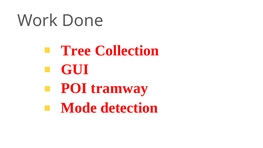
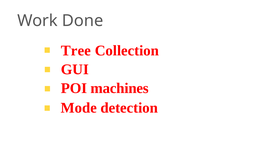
tramway: tramway -> machines (120, 88)
